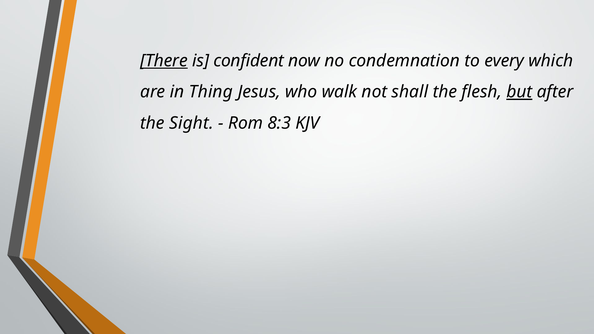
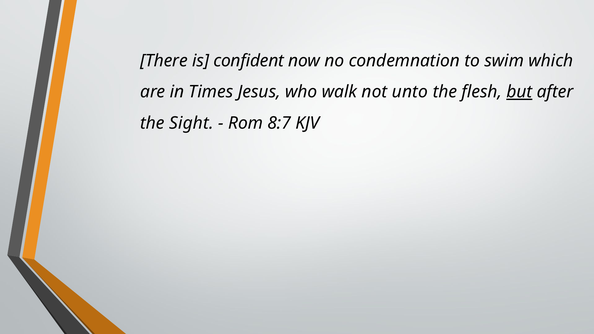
There underline: present -> none (164, 61)
every: every -> swim (504, 61)
Thing: Thing -> Times (211, 92)
shall: shall -> unto (410, 92)
8:3: 8:3 -> 8:7 (279, 123)
